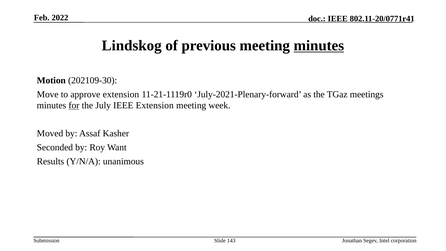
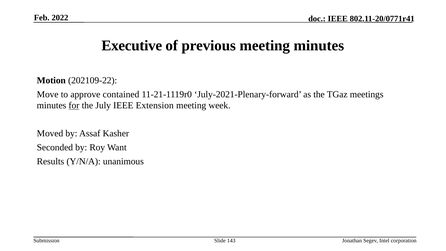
Lindskog: Lindskog -> Executive (132, 46)
minutes underline: present -> none (319, 46)
202109-30: 202109-30 -> 202109-22 (93, 80)
approve extension: extension -> contained (121, 94)
